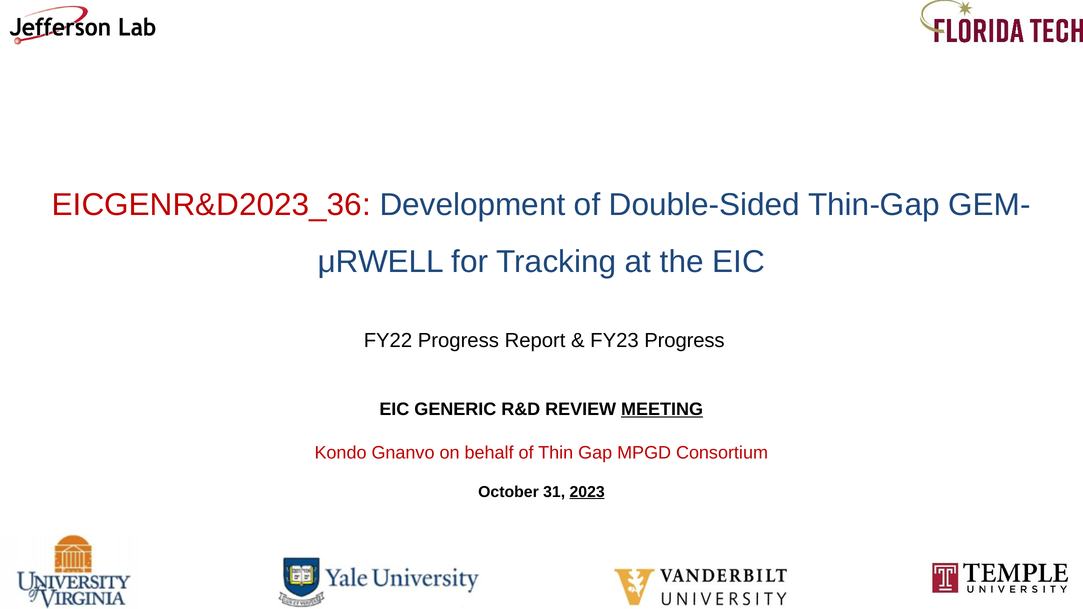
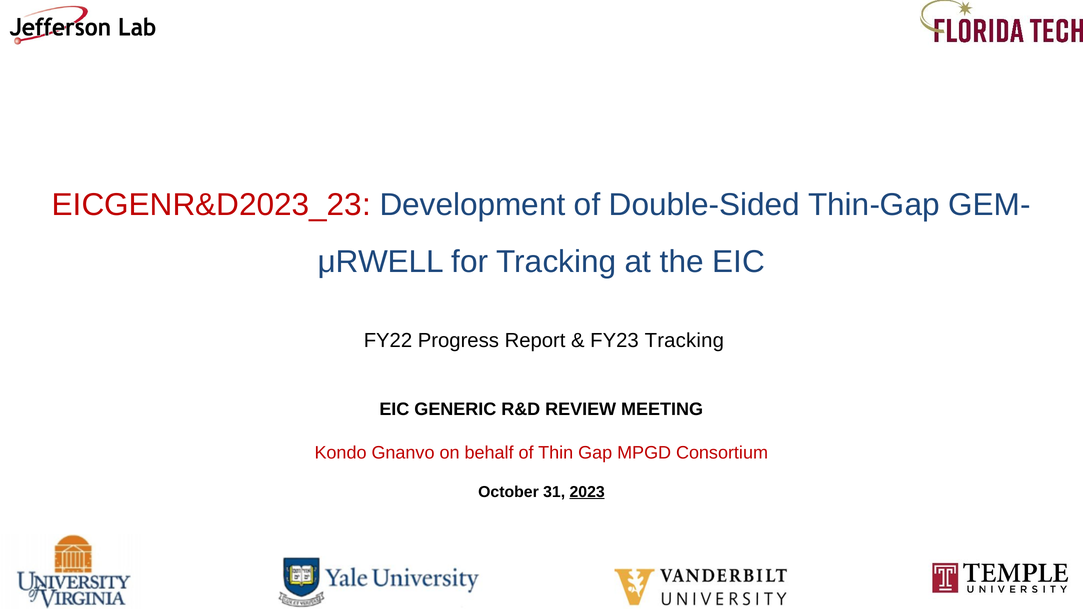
EICGENR&D2023_36: EICGENR&D2023_36 -> EICGENR&D2023_23 (211, 205)
FY23 Progress: Progress -> Tracking (684, 341)
MEETING underline: present -> none (662, 409)
